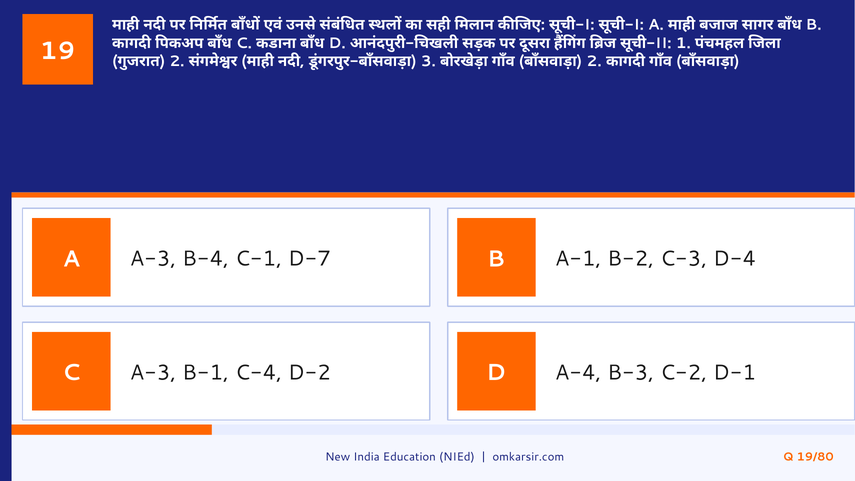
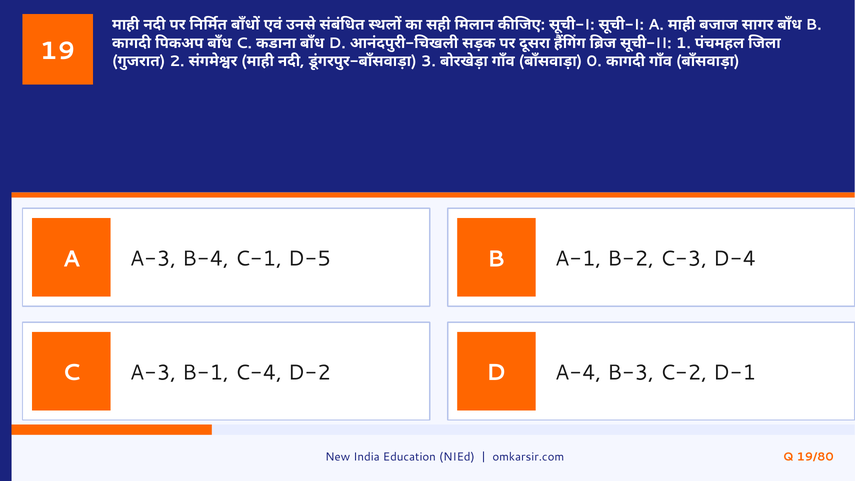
2: 2 -> 0 (594, 61)
D-7: D-7 -> D-5 (309, 259)
